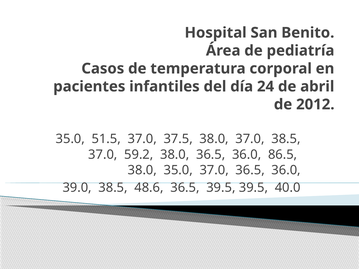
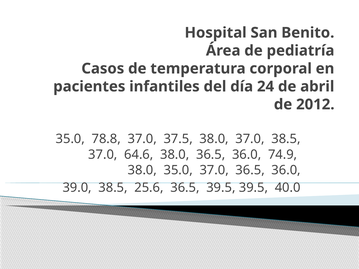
51.5: 51.5 -> 78.8 (106, 139)
59.2: 59.2 -> 64.6 (139, 155)
86.5: 86.5 -> 74.9 (283, 155)
48.6: 48.6 -> 25.6 (149, 188)
